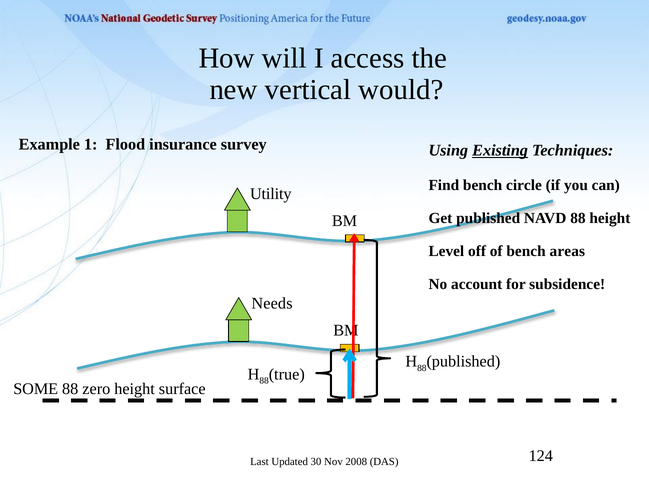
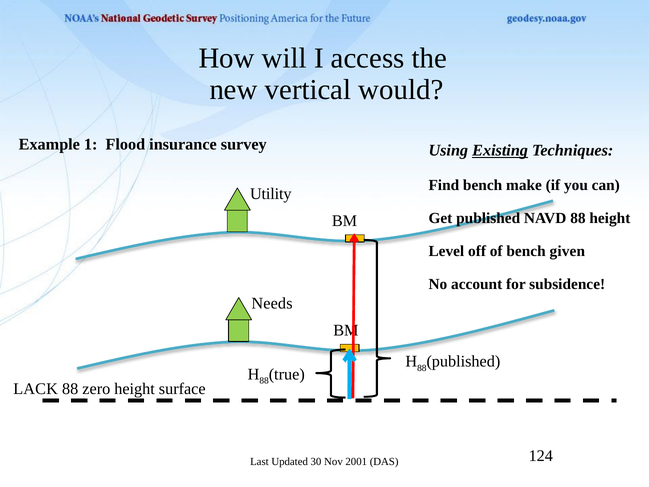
circle: circle -> make (524, 185)
areas: areas -> given (567, 251)
SOME: SOME -> LACK (36, 388)
2008: 2008 -> 2001 (356, 462)
